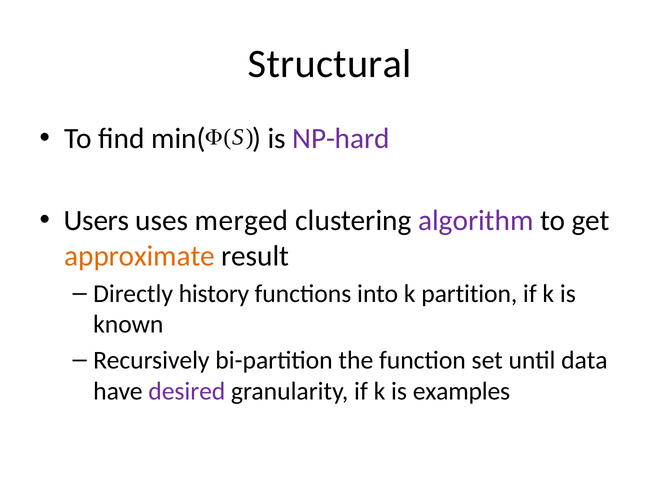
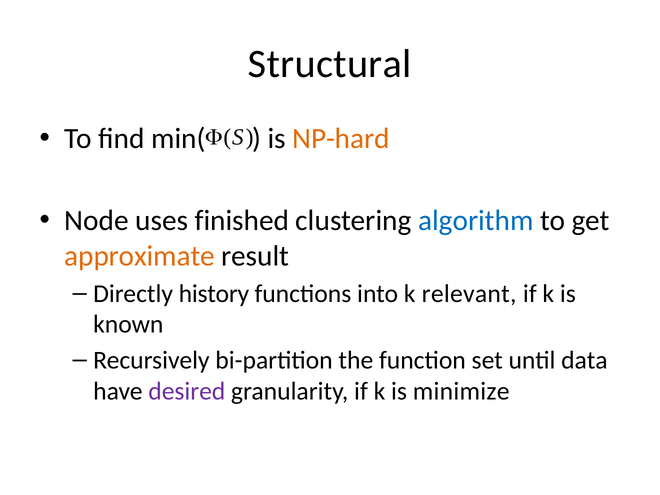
NP-hard colour: purple -> orange (341, 138)
Users: Users -> Node (96, 221)
merged: merged -> finished (242, 221)
algorithm colour: purple -> blue (476, 221)
partition: partition -> relevant (469, 294)
examples: examples -> minimize (461, 391)
